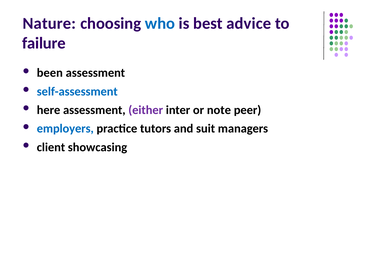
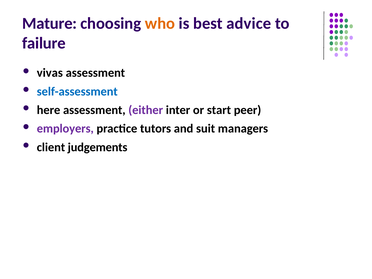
Nature: Nature -> Mature (50, 23)
who colour: blue -> orange (160, 23)
been: been -> vivas (50, 73)
note: note -> start (219, 110)
employers colour: blue -> purple (65, 129)
showcasing: showcasing -> judgements (98, 147)
